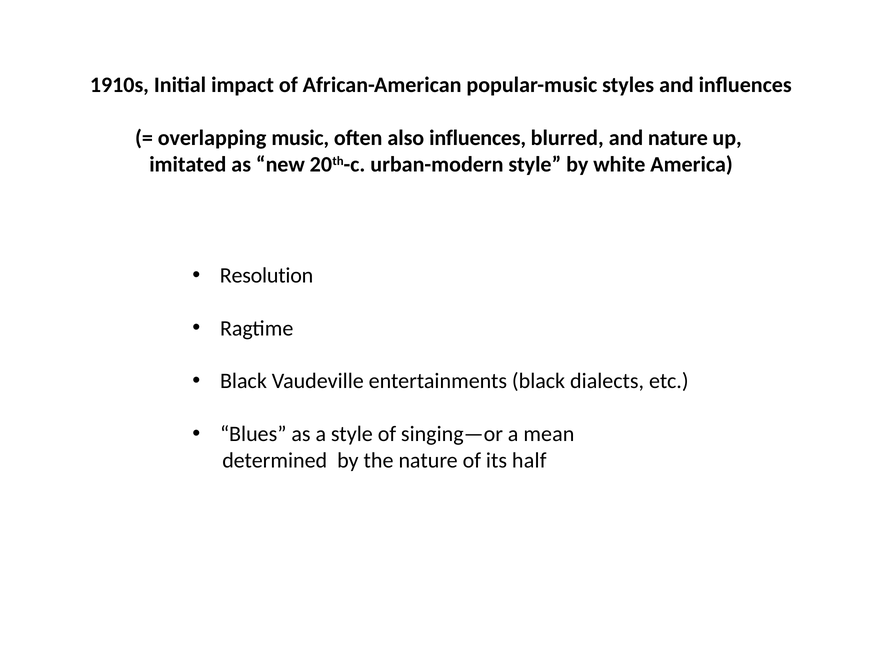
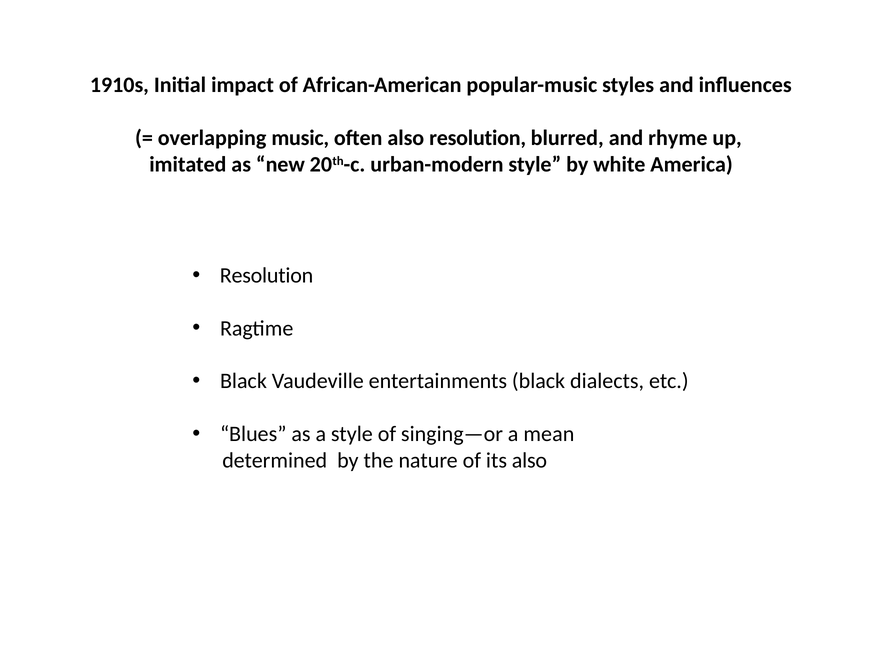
also influences: influences -> resolution (478, 138)
and nature: nature -> rhyme (678, 138)
its half: half -> also (529, 461)
